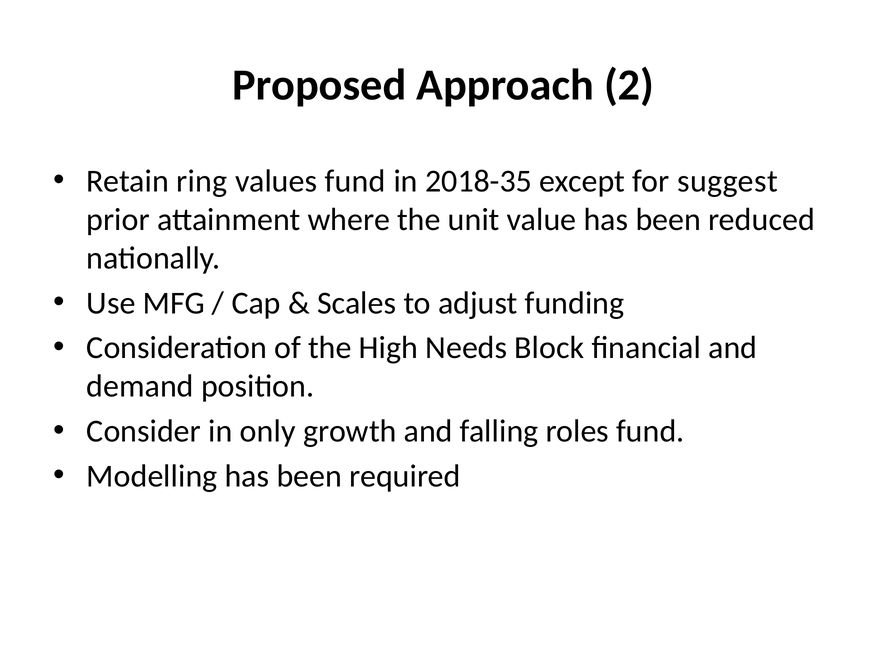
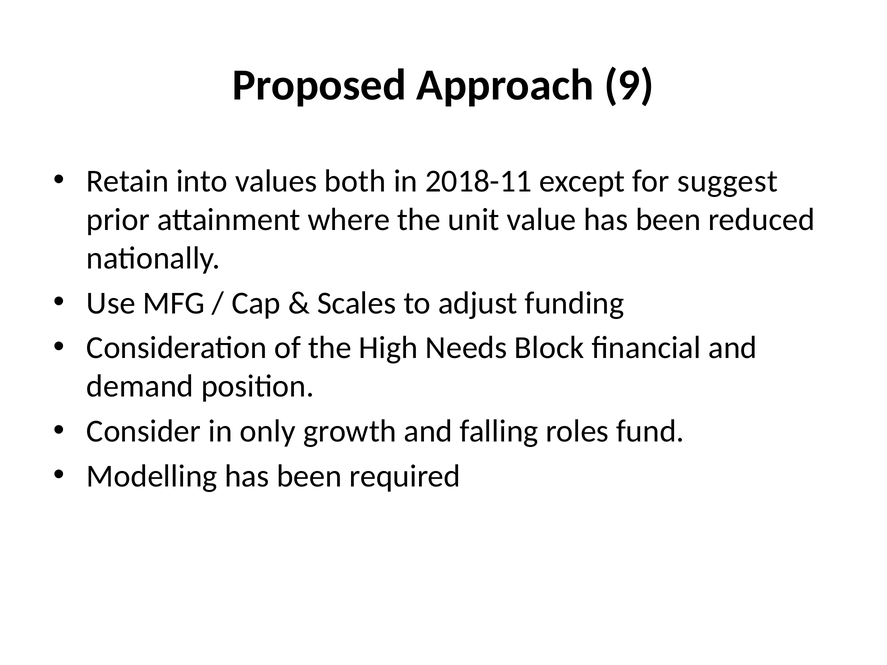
2: 2 -> 9 (629, 85)
ring: ring -> into (202, 181)
values fund: fund -> both (355, 181)
2018-35: 2018-35 -> 2018-11 (479, 181)
